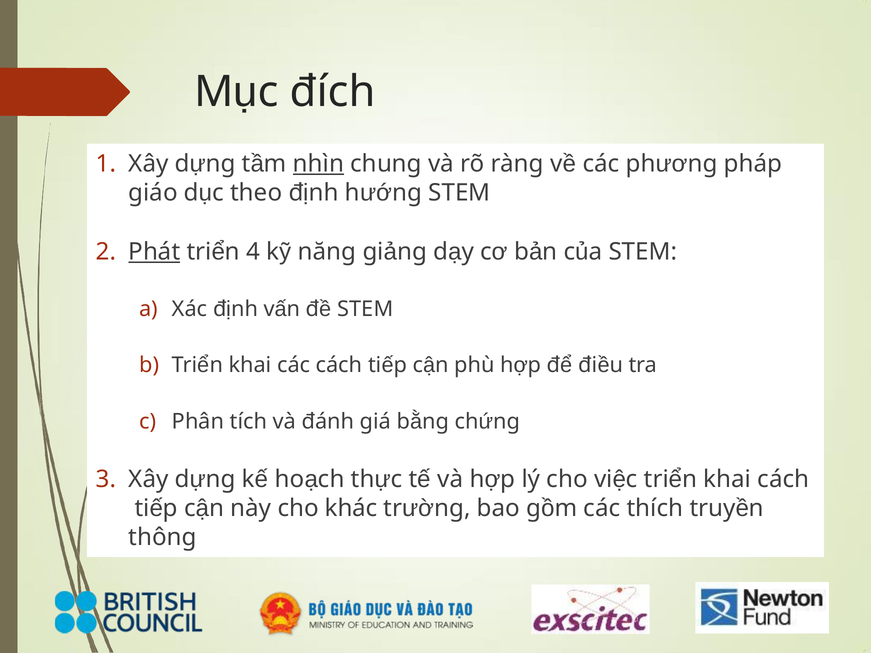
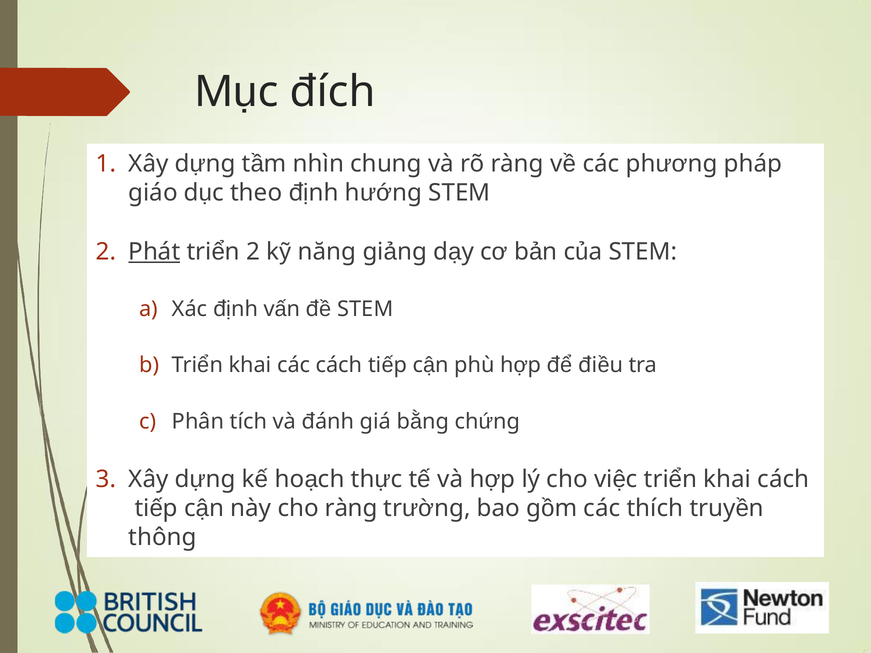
nhìn underline: present -> none (318, 164)
4: 4 -> 2 (253, 252)
cho khác: khác -> ràng (351, 508)
